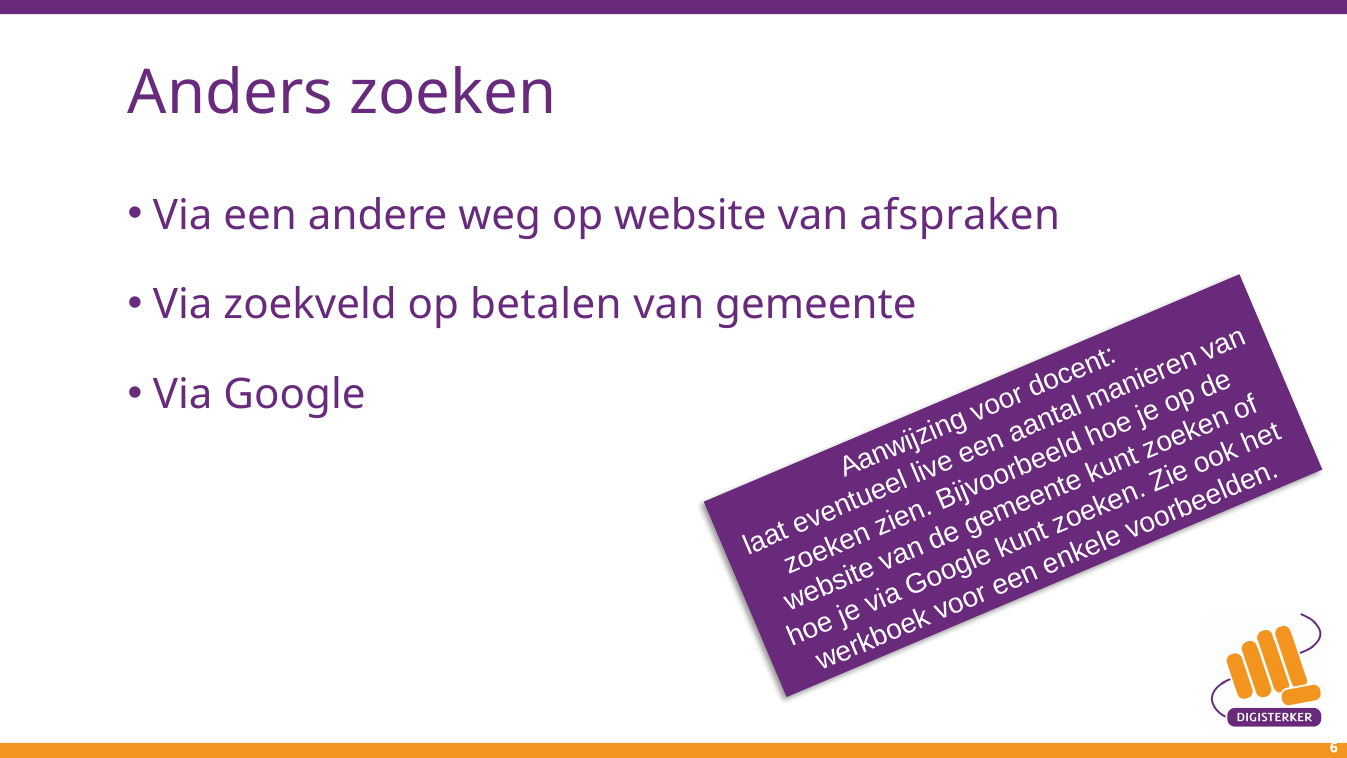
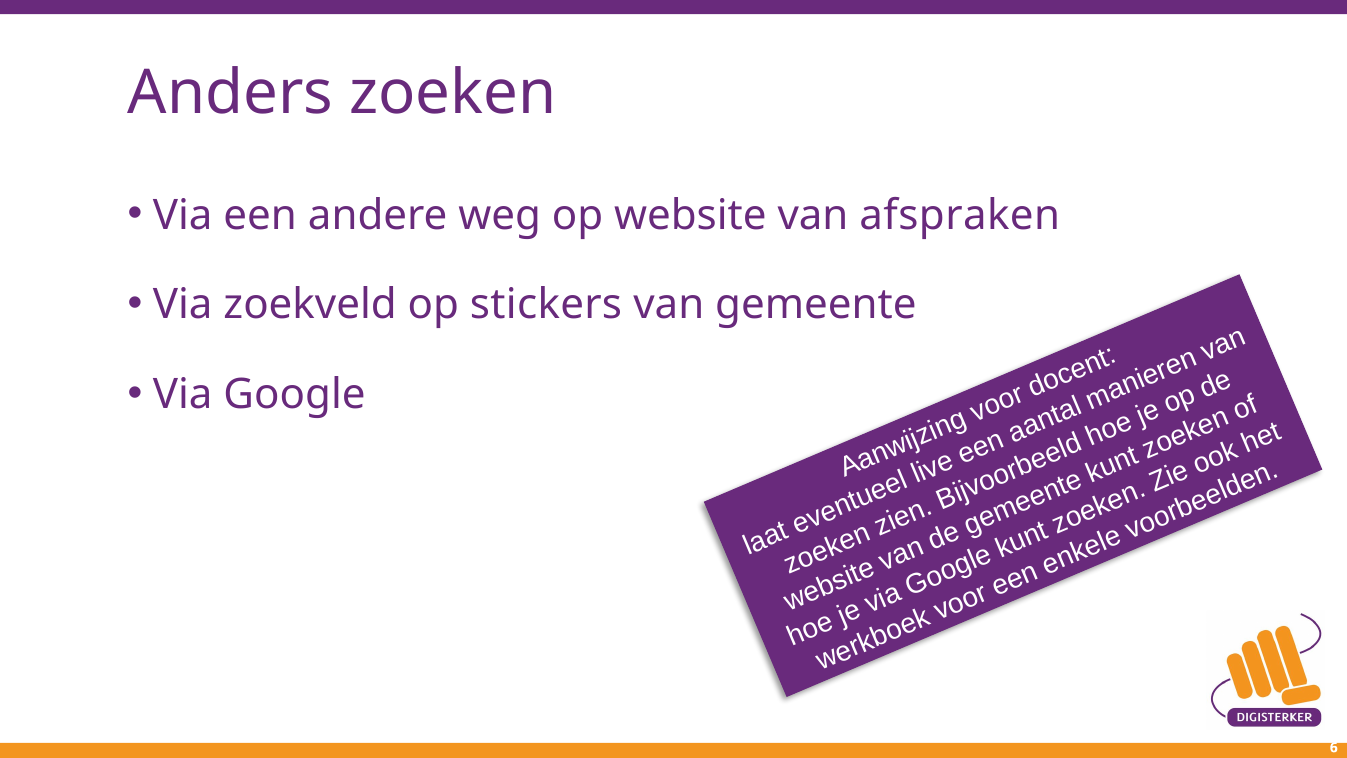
betalen: betalen -> stickers (546, 305)
